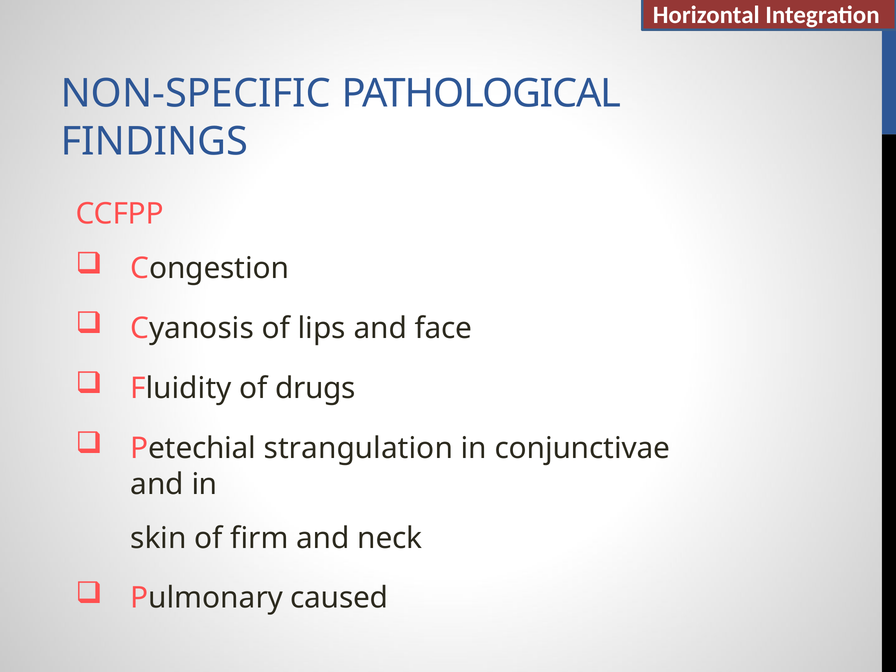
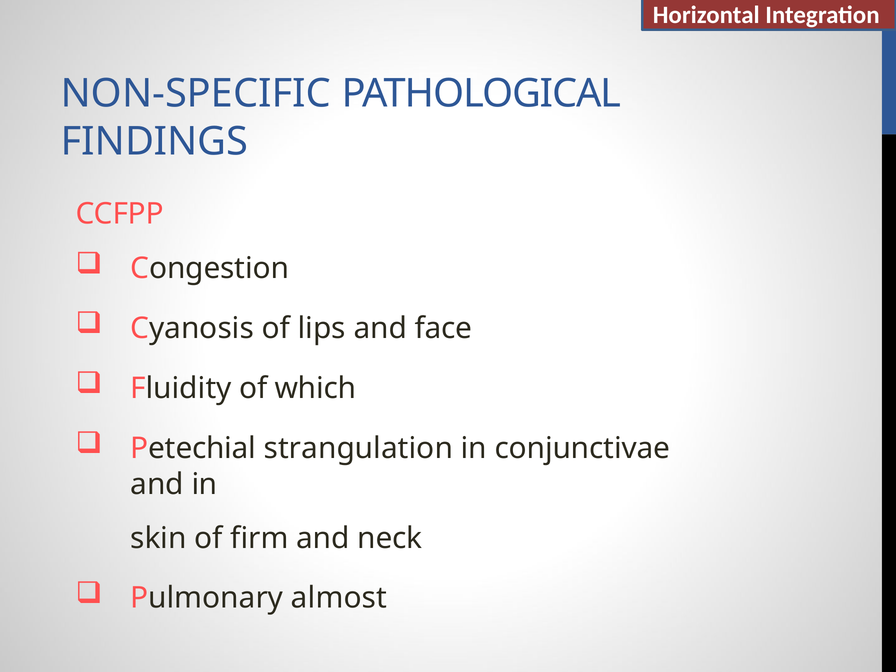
drugs: drugs -> which (315, 388)
caused: caused -> almost (339, 598)
